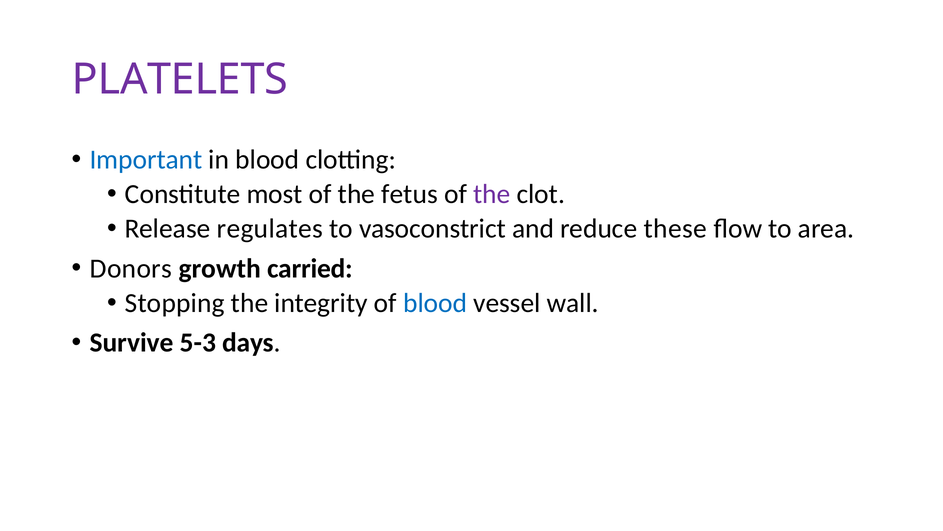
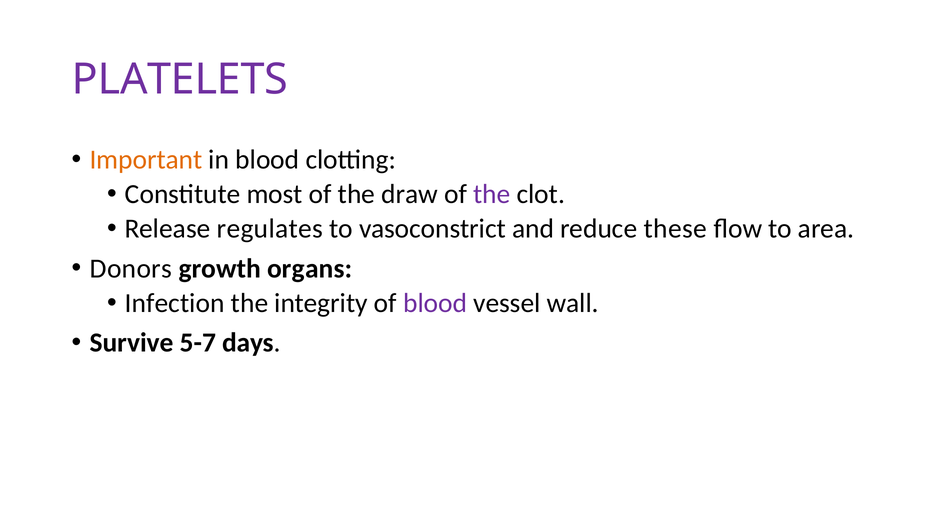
Important colour: blue -> orange (146, 159)
fetus: fetus -> draw (410, 194)
carried: carried -> organs (310, 268)
Stopping: Stopping -> Infection (175, 303)
blood colour: blue -> purple (435, 303)
5-3: 5-3 -> 5-7 (198, 342)
